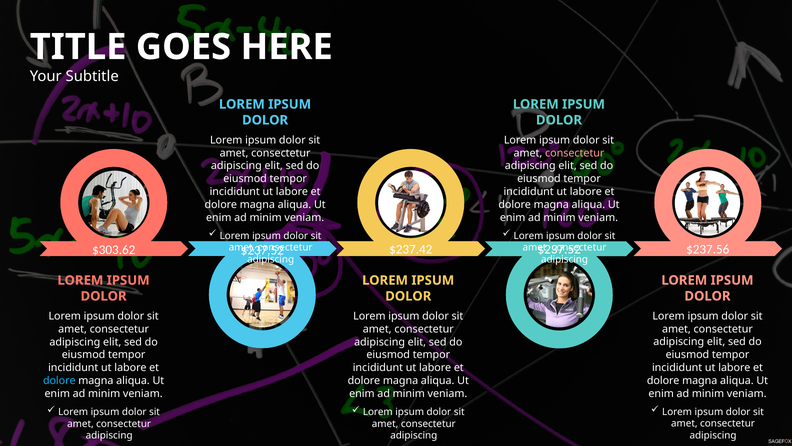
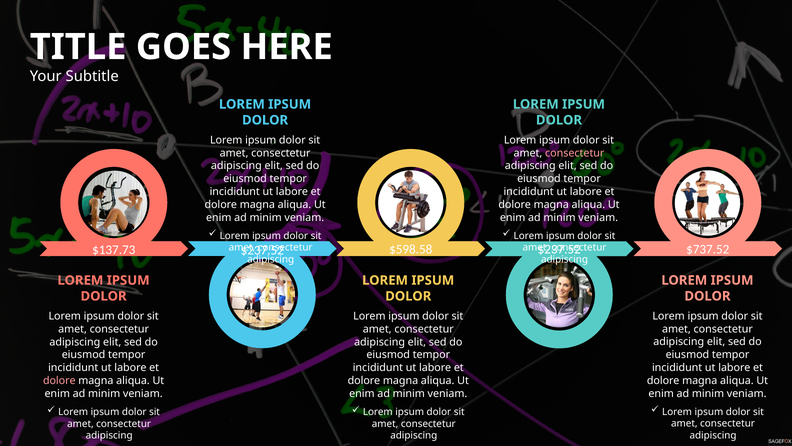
$303.62: $303.62 -> $137.73 (114, 249)
$237.42: $237.42 -> $598.58 (411, 249)
$237.56: $237.56 -> $737.52 (708, 249)
dolore colour: light blue -> pink (59, 380)
